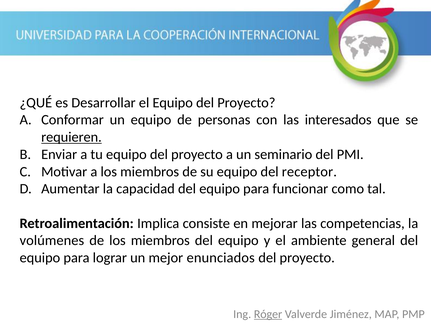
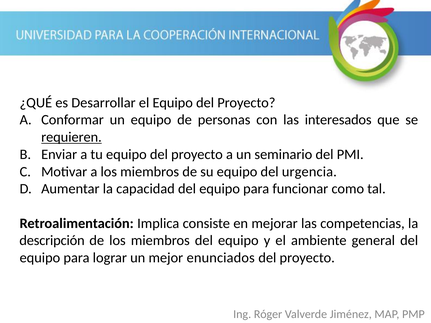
receptor: receptor -> urgencia (309, 172)
volúmenes: volúmenes -> descripción (52, 241)
Róger underline: present -> none (268, 314)
